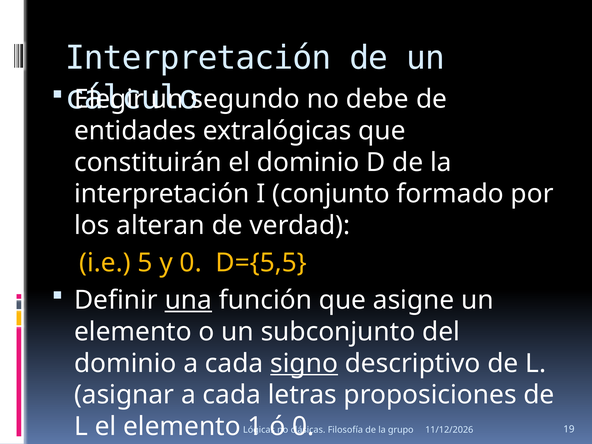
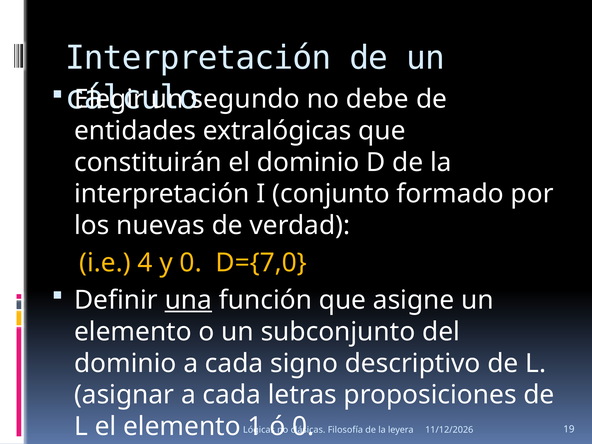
alteran: alteran -> nuevas (160, 225)
5: 5 -> 4 (145, 263)
D={5,5: D={5,5 -> D={7,0 (261, 263)
signo underline: present -> none (304, 363)
grupo: grupo -> leyera (401, 430)
